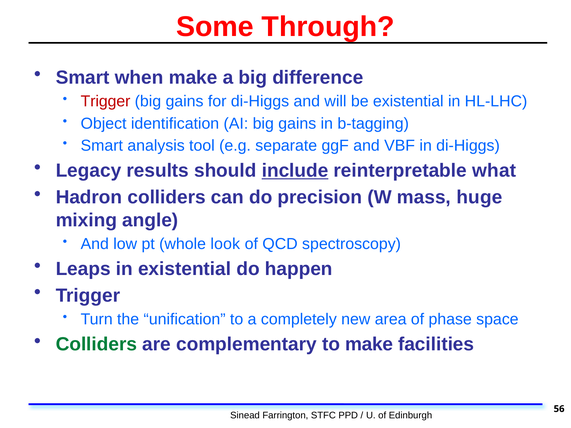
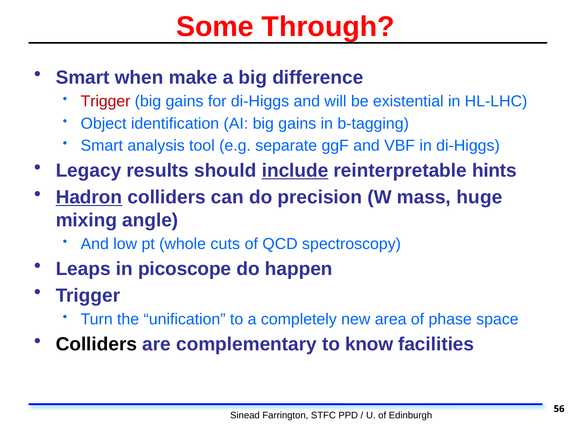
what: what -> hints (494, 171)
Hadron underline: none -> present (89, 197)
look: look -> cuts (225, 244)
in existential: existential -> picoscope (185, 269)
Colliders colour: green -> black (96, 345)
to make: make -> know (369, 345)
